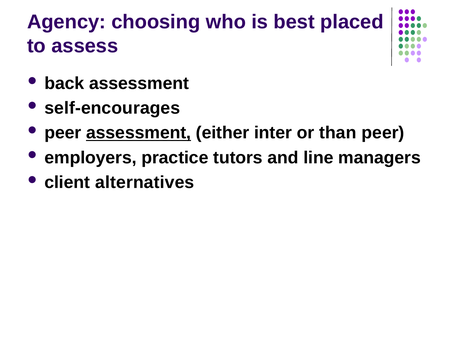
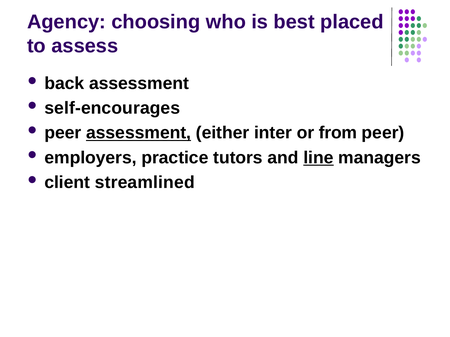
than: than -> from (338, 133)
line underline: none -> present (318, 158)
alternatives: alternatives -> streamlined (145, 183)
